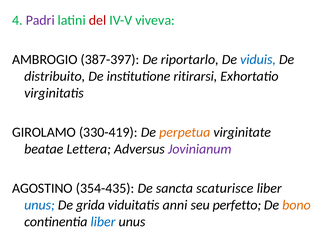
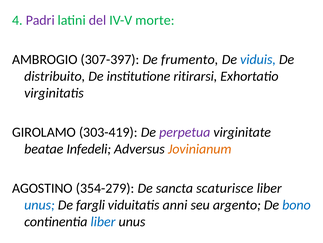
del colour: red -> purple (98, 20)
viveva: viveva -> morte (155, 20)
387-397: 387-397 -> 307-397 (110, 59)
riportarlo: riportarlo -> frumento (190, 59)
330-419: 330-419 -> 303-419 (108, 132)
perpetua colour: orange -> purple (185, 132)
Lettera: Lettera -> Infedeli (89, 149)
Jovinianum colour: purple -> orange (200, 149)
354-435: 354-435 -> 354-279 (105, 188)
grida: grida -> fargli (90, 204)
perfetto: perfetto -> argento (237, 204)
bono colour: orange -> blue (296, 204)
